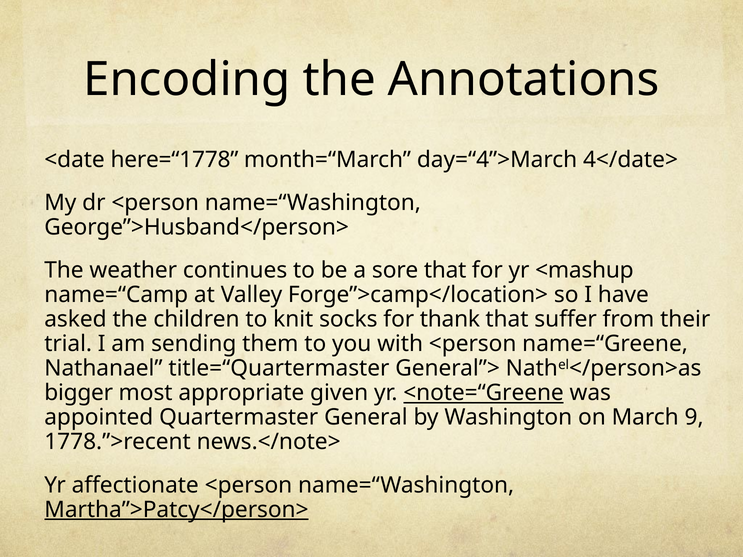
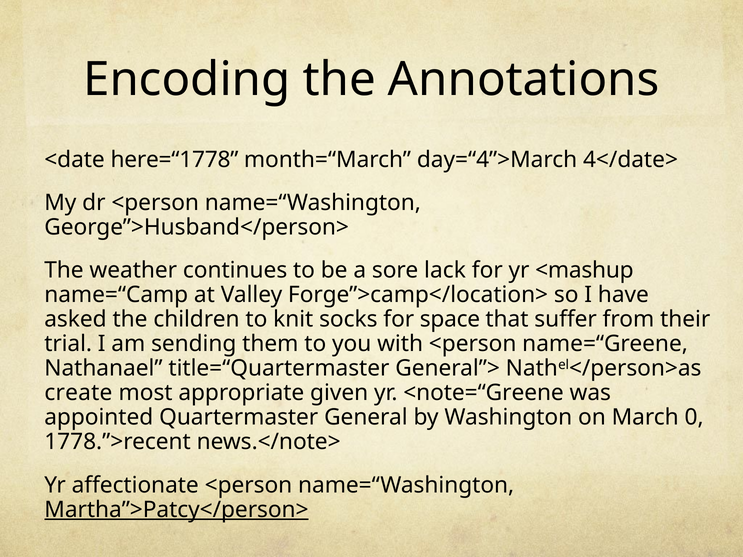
sore that: that -> lack (445, 271)
thank: thank -> space (450, 320)
bigger: bigger -> create (78, 393)
<note=“Greene underline: present -> none (484, 393)
9: 9 -> 0 (694, 418)
